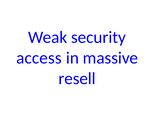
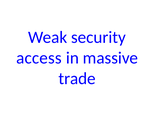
resell: resell -> trade (77, 78)
